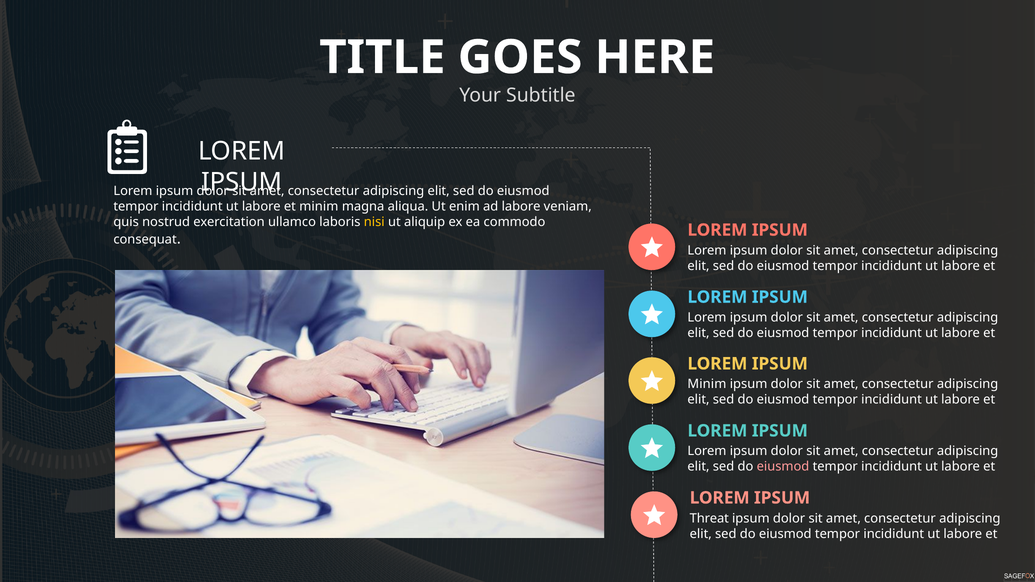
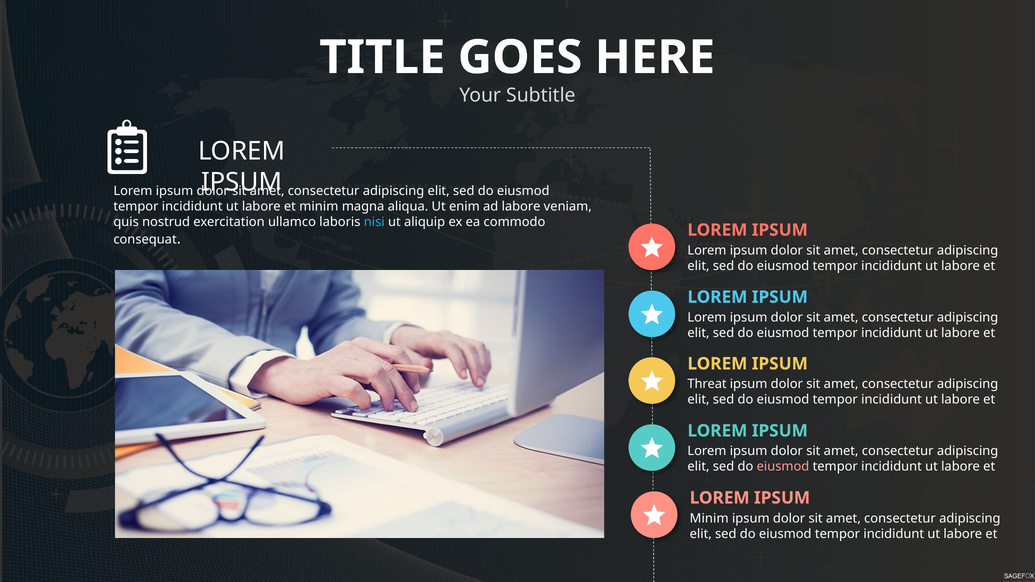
nisi colour: yellow -> light blue (374, 222)
Minim: Minim -> Threat (707, 384)
Threat: Threat -> Minim (709, 518)
